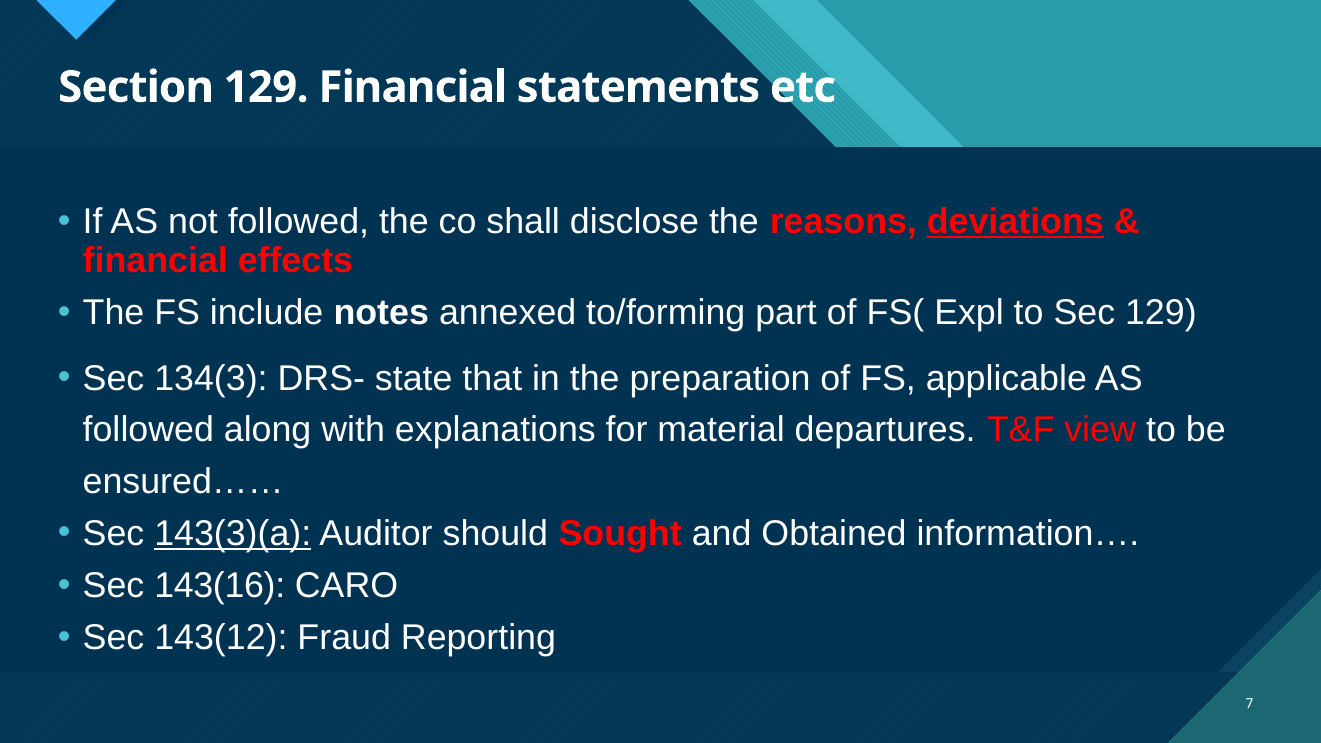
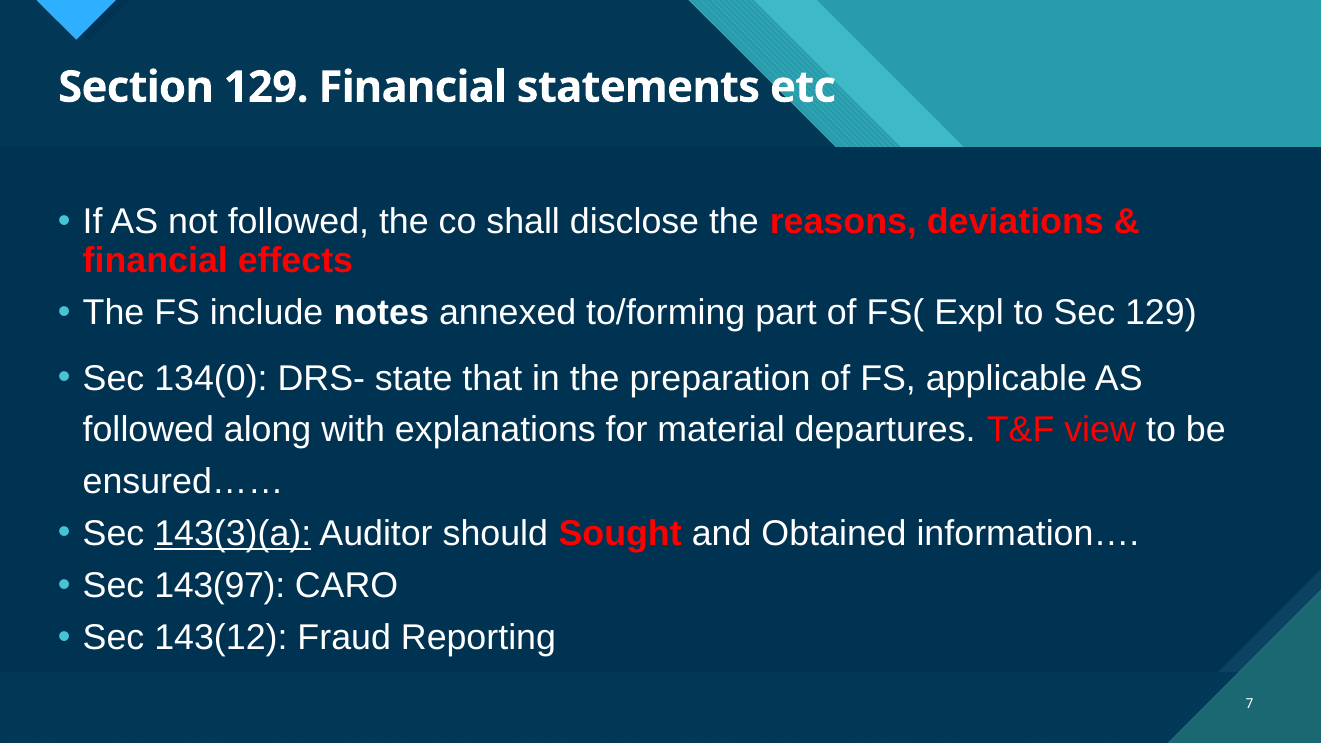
deviations underline: present -> none (1015, 222)
134(3: 134(3 -> 134(0 (211, 379)
143(16: 143(16 -> 143(97 (220, 586)
